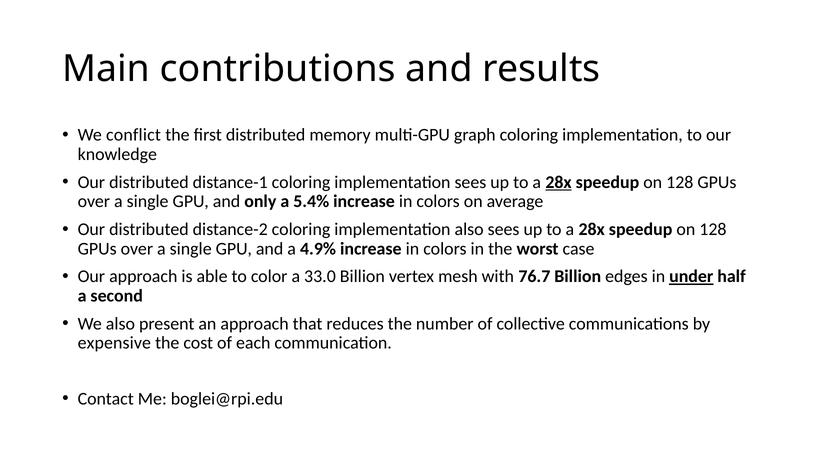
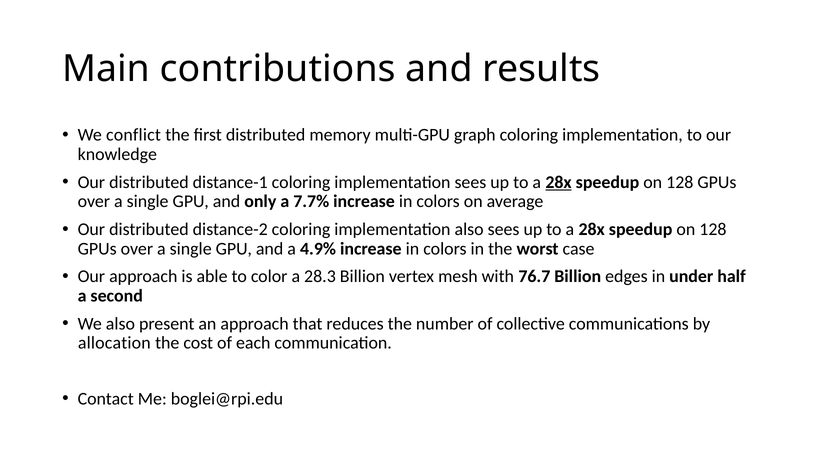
5.4%: 5.4% -> 7.7% (311, 202)
33.0: 33.0 -> 28.3 (320, 277)
under underline: present -> none (691, 277)
expensive: expensive -> allocation (114, 343)
